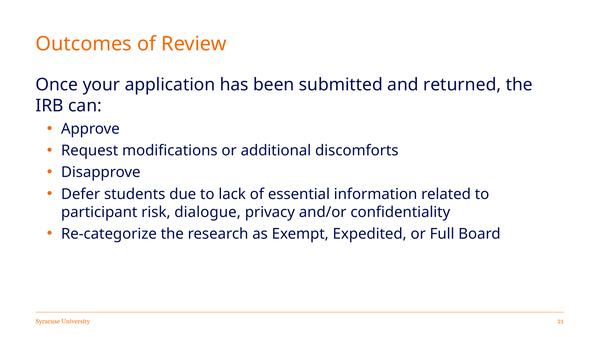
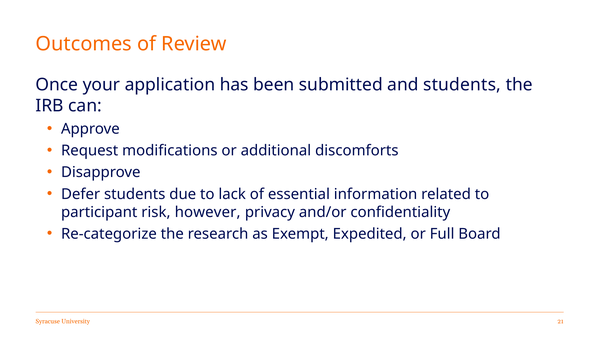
and returned: returned -> students (462, 85)
dialogue: dialogue -> however (208, 212)
